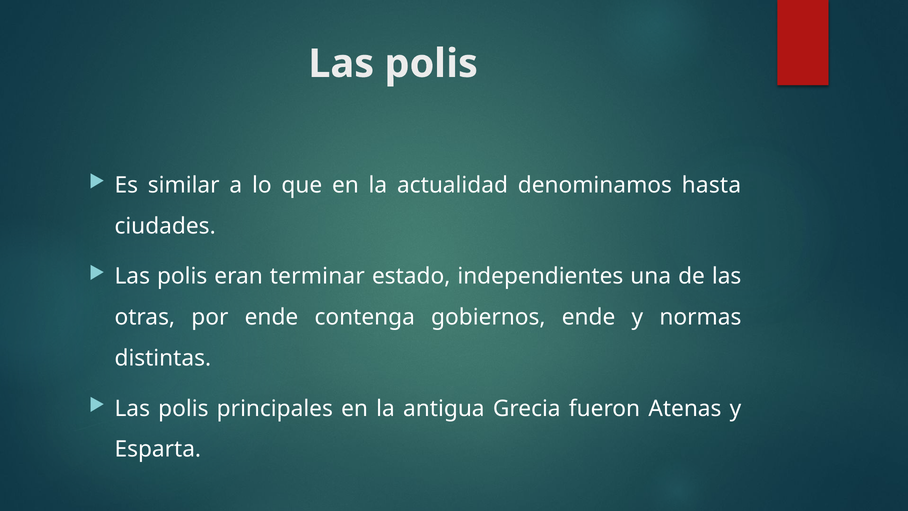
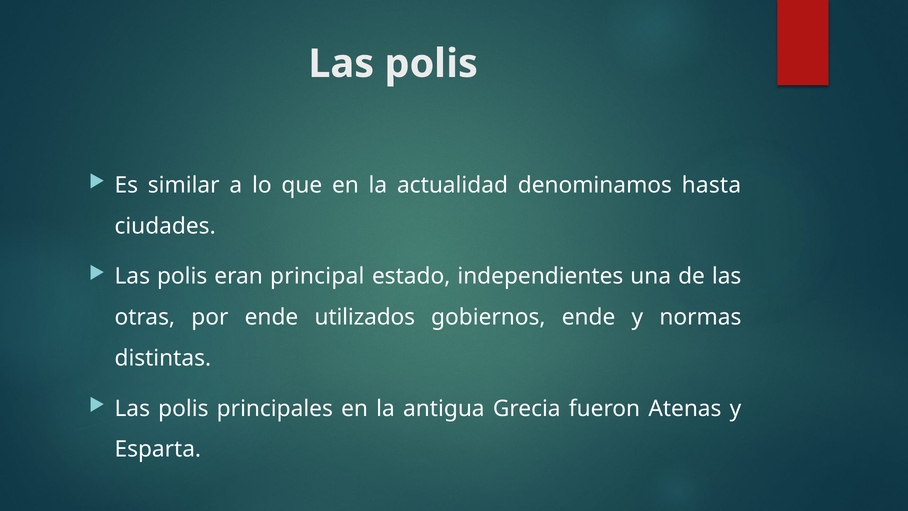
terminar: terminar -> principal (317, 276)
contenga: contenga -> utilizados (365, 317)
